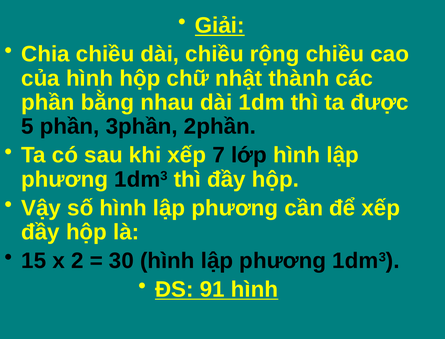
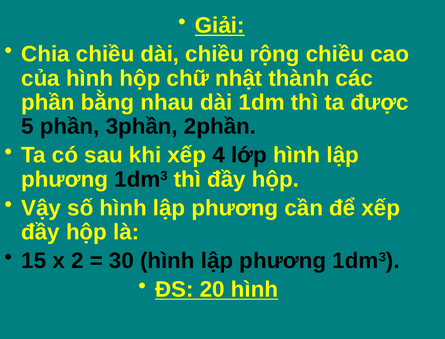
7: 7 -> 4 (219, 155)
91: 91 -> 20 (212, 289)
